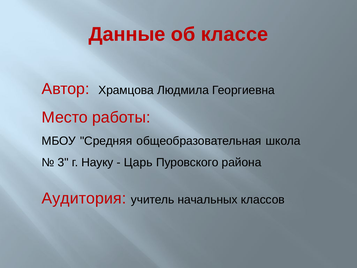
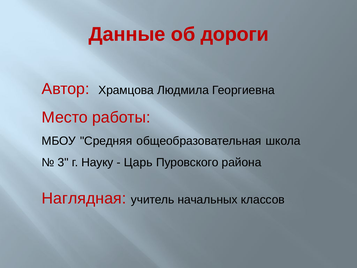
классе: классе -> дороги (235, 34)
Аудитория: Аудитория -> Наглядная (84, 198)
